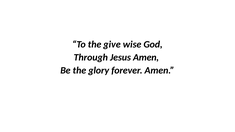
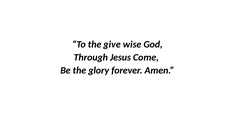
Jesus Amen: Amen -> Come (146, 57)
